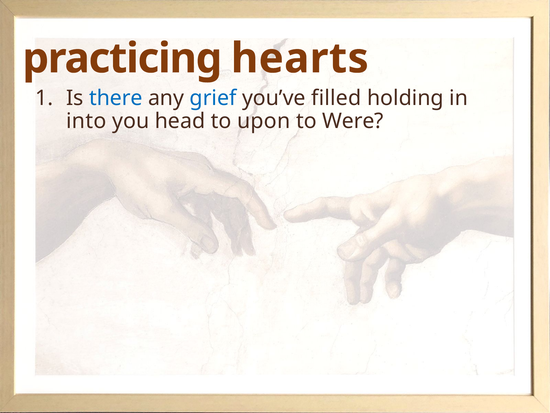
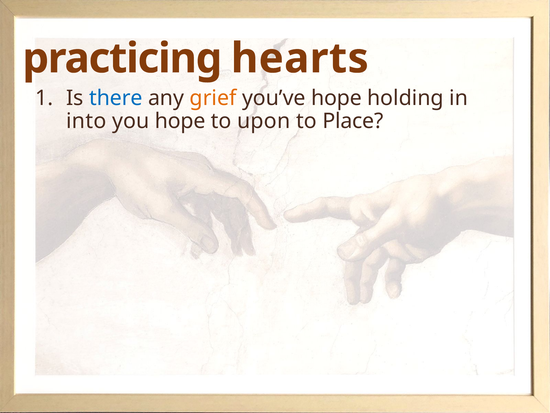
grief colour: blue -> orange (213, 98)
you’ve filled: filled -> hope (336, 98)
you head: head -> hope (180, 121)
Were: Were -> Place (353, 121)
